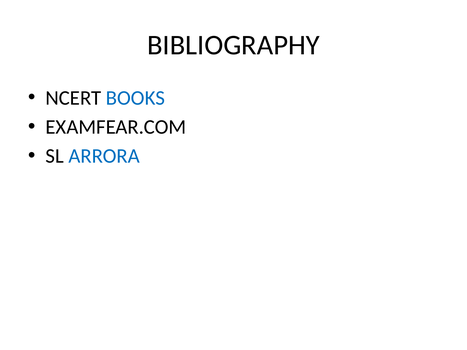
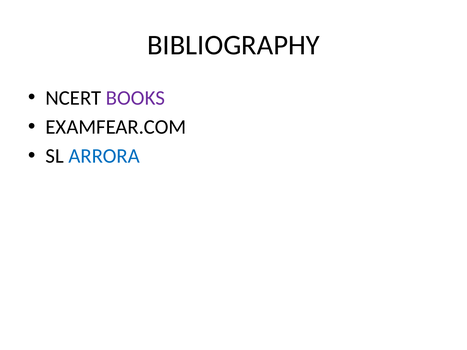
BOOKS colour: blue -> purple (135, 98)
